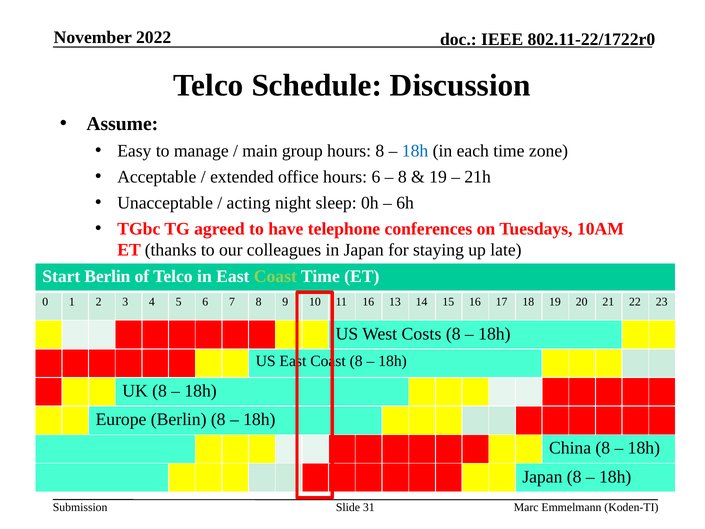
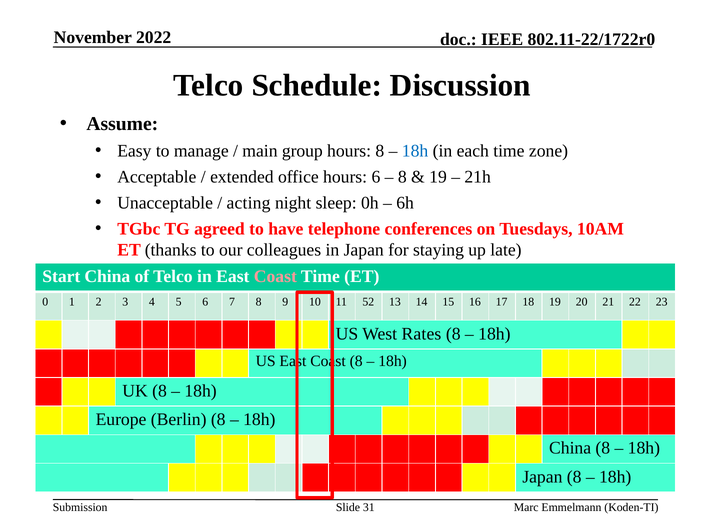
Start Berlin: Berlin -> China (107, 276)
Coast colour: light green -> pink (275, 276)
11 16: 16 -> 52 (368, 302)
Costs: Costs -> Rates (421, 334)
